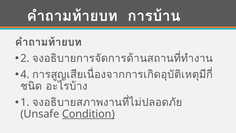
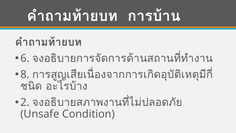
2: 2 -> 6 (25, 58)
4: 4 -> 8 (25, 74)
1: 1 -> 2 (25, 102)
Condition underline: present -> none (88, 114)
